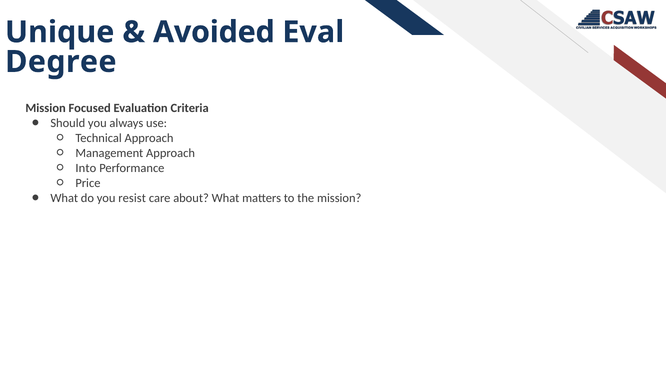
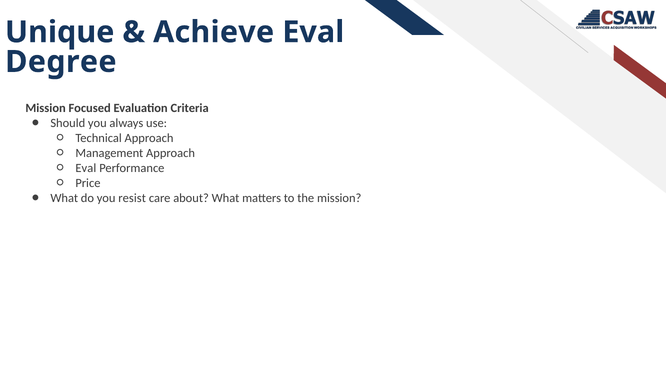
Avoided: Avoided -> Achieve (214, 32)
Into: Into -> Eval (86, 168)
